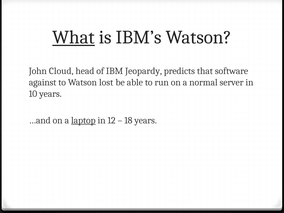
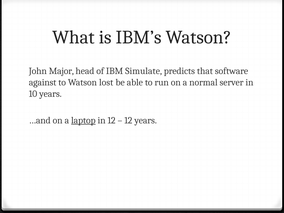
What underline: present -> none (74, 37)
Cloud: Cloud -> Major (61, 71)
Jeopardy: Jeopardy -> Simulate (144, 71)
18: 18 -> 12 (128, 120)
